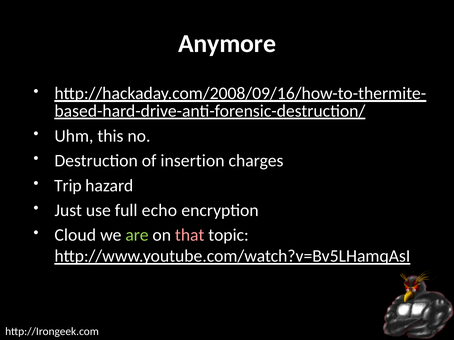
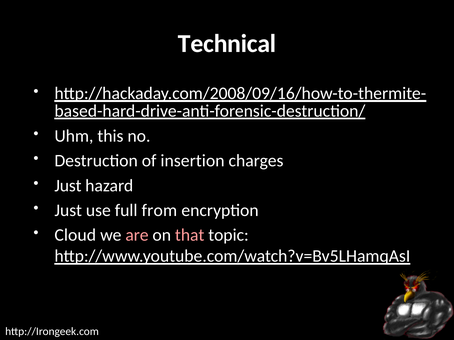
Anymore: Anymore -> Technical (227, 44)
Trip: Trip -> Just (68, 186)
echo: echo -> from (159, 211)
are colour: light green -> pink (137, 235)
